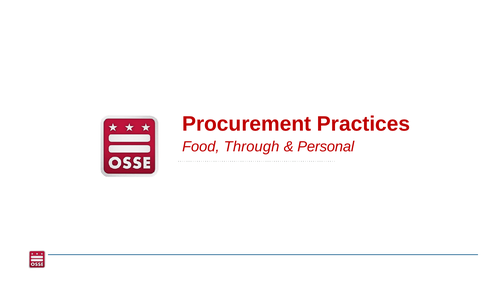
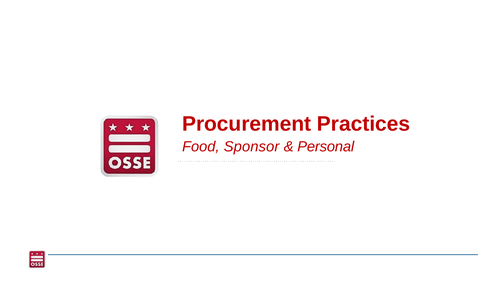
Through: Through -> Sponsor (252, 147)
